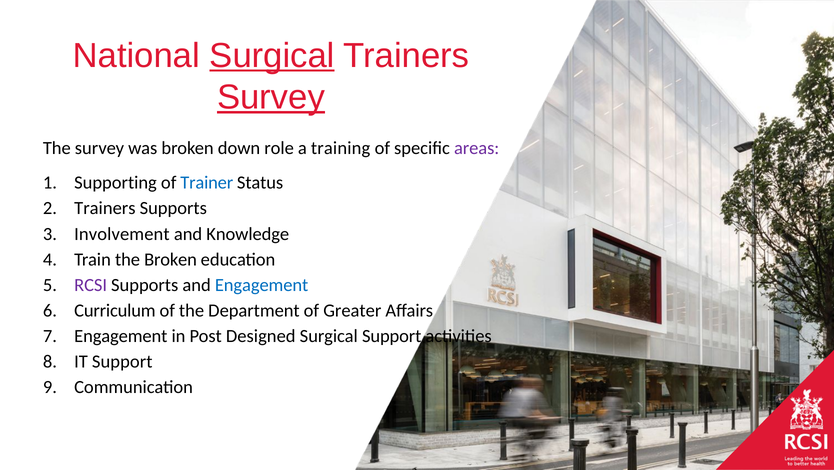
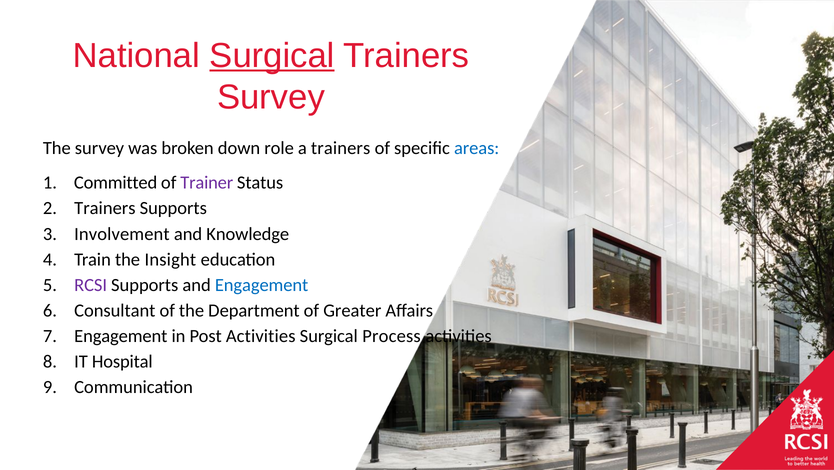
Survey underline: present -> none (271, 97)
a training: training -> trainers (341, 148)
areas colour: purple -> blue (477, 148)
Supporting: Supporting -> Committed (116, 183)
Trainer colour: blue -> purple (207, 183)
the Broken: Broken -> Insight (170, 259)
Curriculum: Curriculum -> Consultant (115, 310)
Post Designed: Designed -> Activities (261, 336)
Surgical Support: Support -> Process (392, 336)
IT Support: Support -> Hospital (122, 361)
